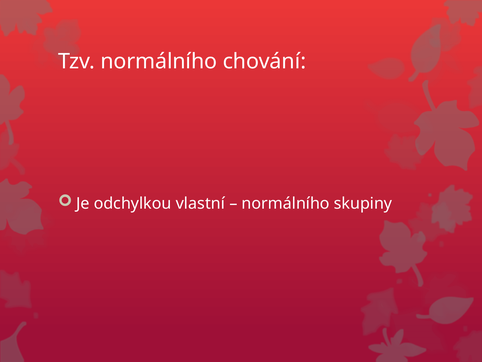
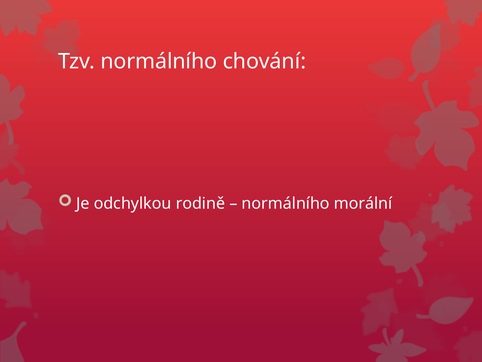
vlastní: vlastní -> rodině (200, 203)
skupiny: skupiny -> morální (363, 203)
